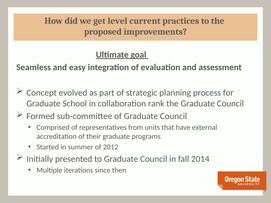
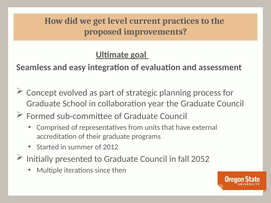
rank: rank -> year (156, 104)
2014: 2014 -> 2052 (200, 159)
